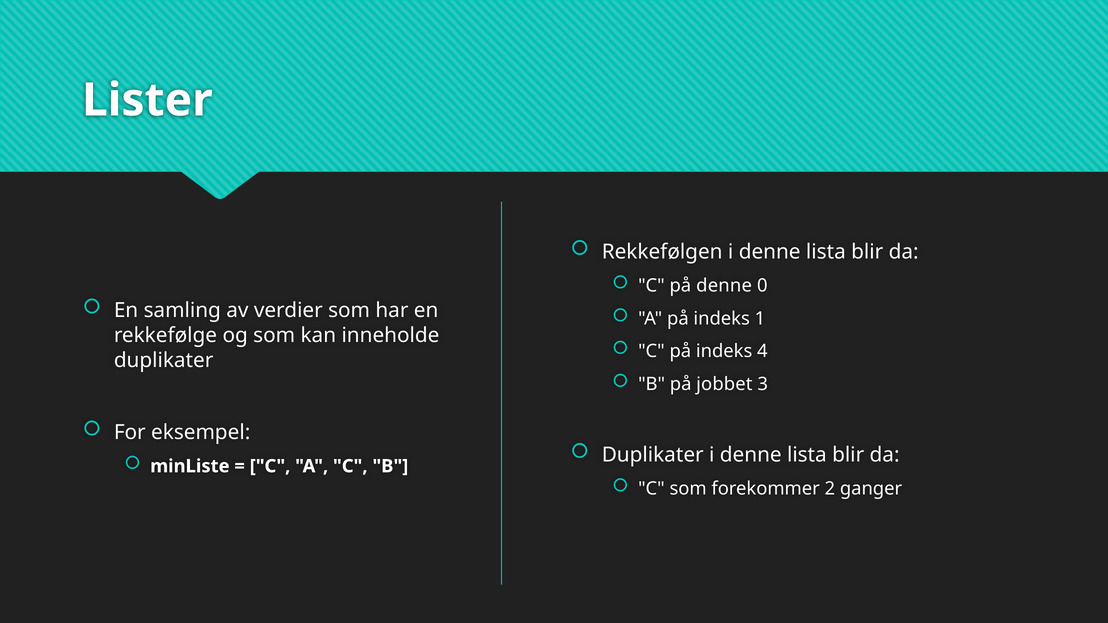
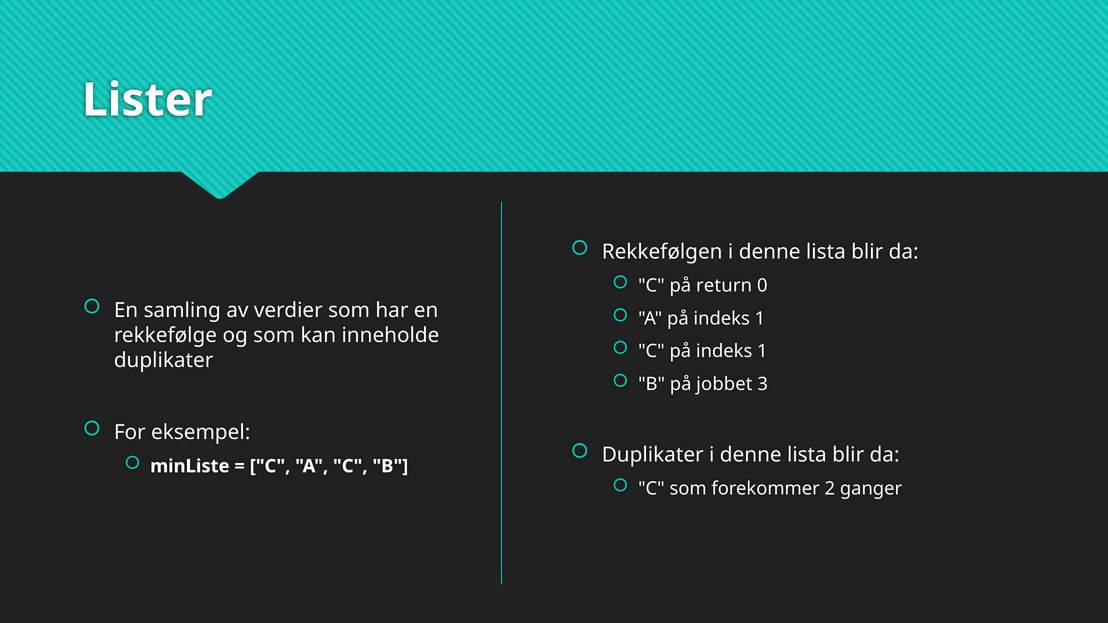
på denne: denne -> return (724, 286)
C på indeks 4: 4 -> 1 (762, 351)
